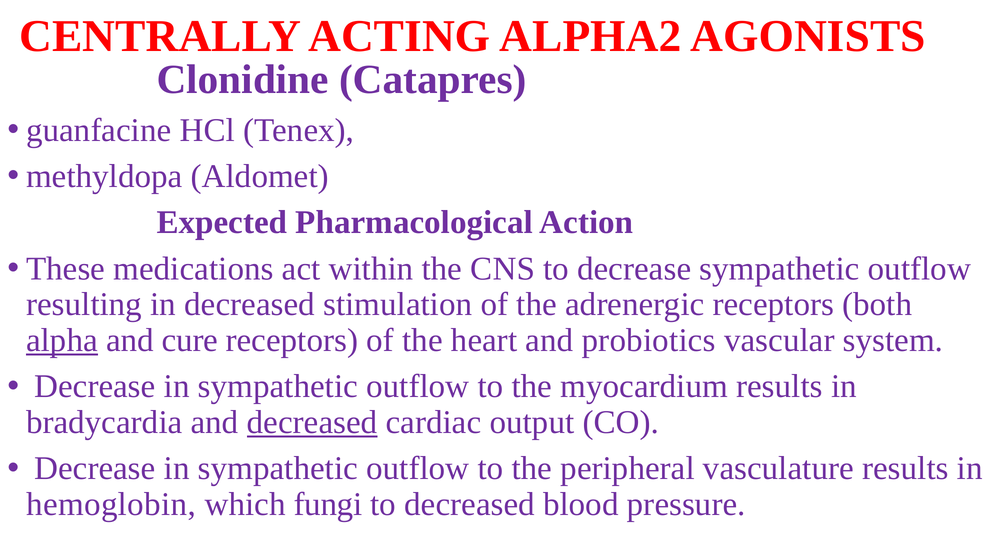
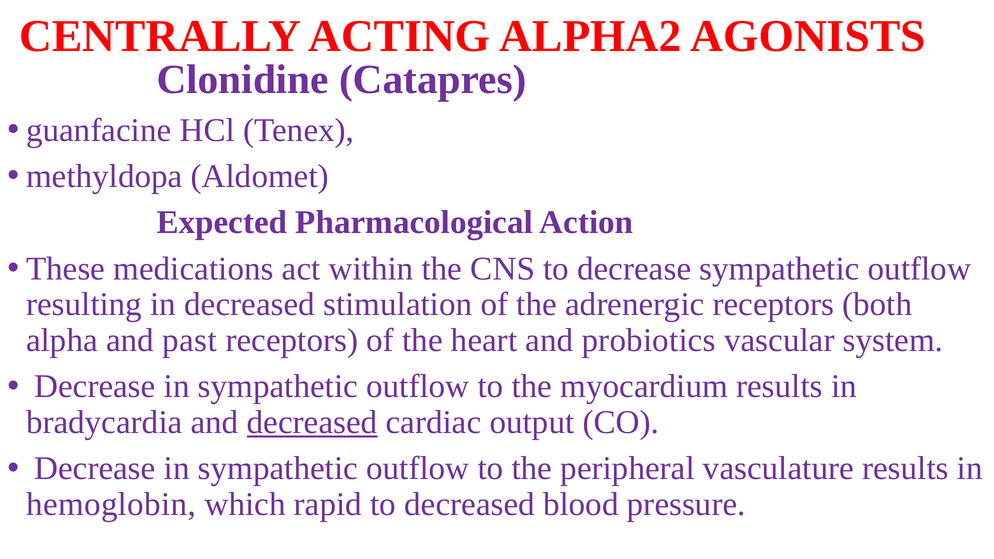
alpha underline: present -> none (62, 340)
cure: cure -> past (190, 340)
fungi: fungi -> rapid (328, 504)
